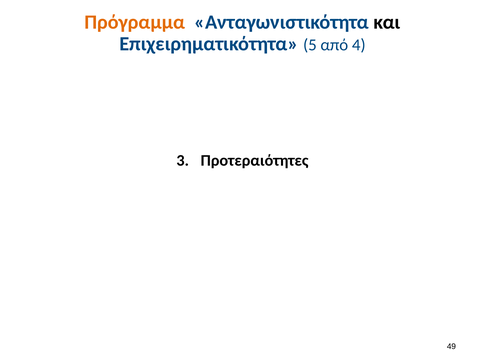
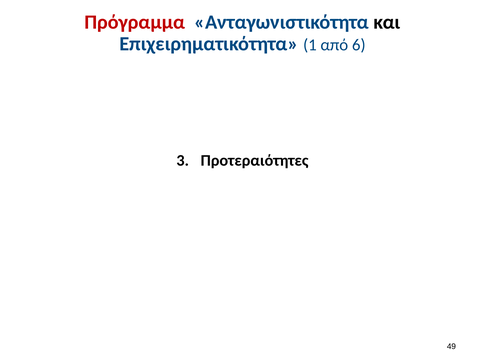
Πρόγραμμα colour: orange -> red (135, 22)
5: 5 -> 1 (310, 45)
4: 4 -> 6 (359, 45)
